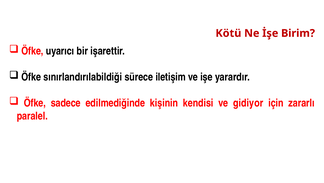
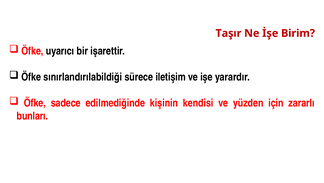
Kötü: Kötü -> Taşır (228, 33)
gidiyor: gidiyor -> yüzden (248, 103)
paralel: paralel -> bunları (32, 116)
